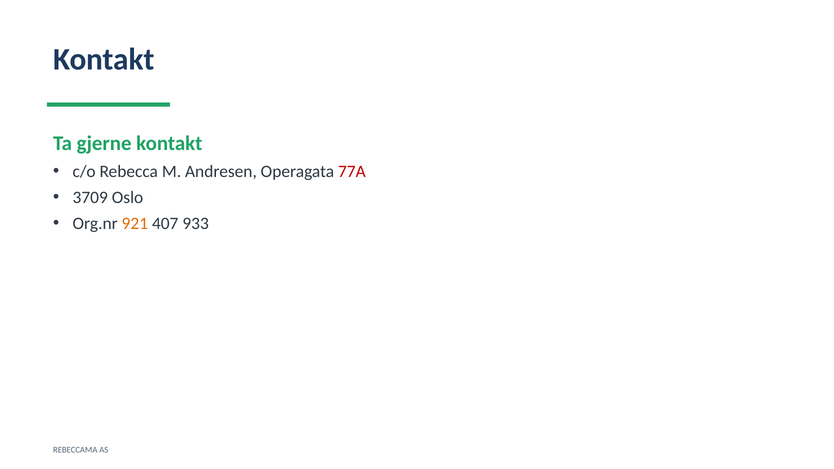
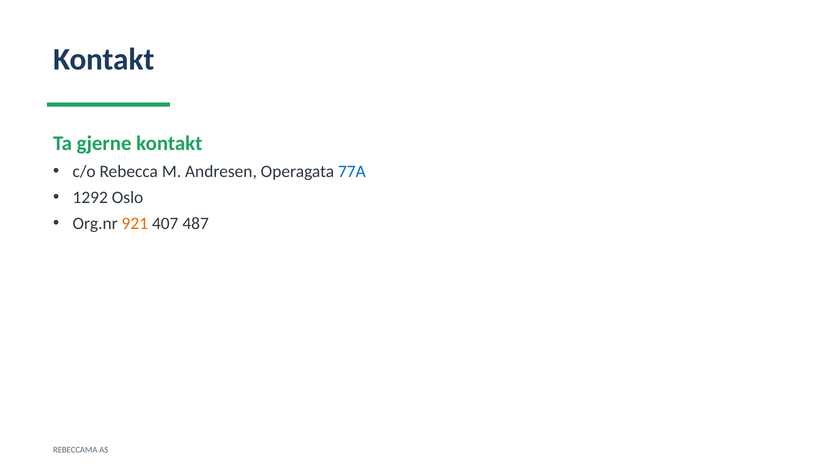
77A colour: red -> blue (352, 171)
3709: 3709 -> 1292 (90, 198)
933: 933 -> 487 (196, 224)
